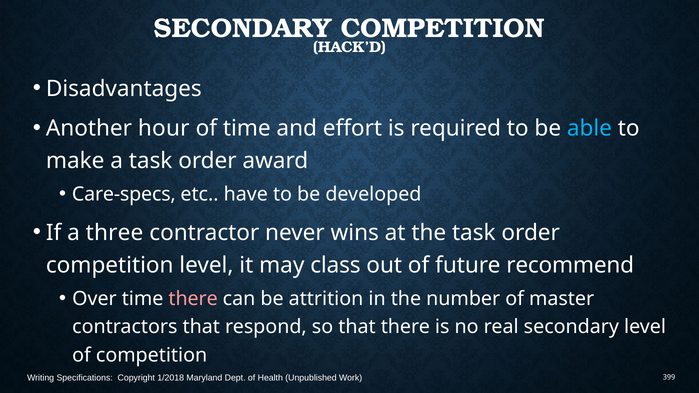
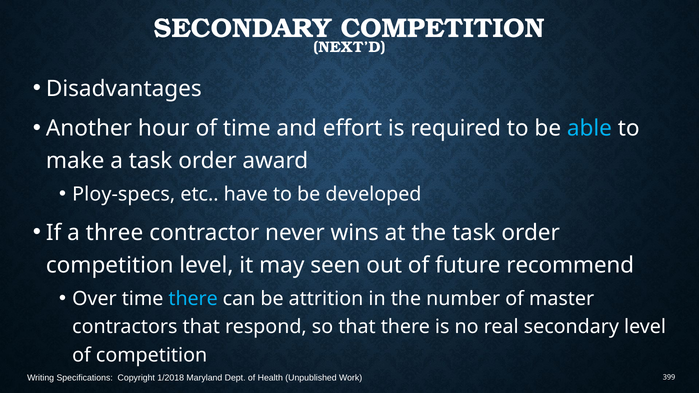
HACK’D: HACK’D -> NEXT’D (349, 47)
Care-specs: Care-specs -> Ploy-specs (124, 194)
class: class -> seen (335, 265)
there colour: pink -> light blue (193, 299)
